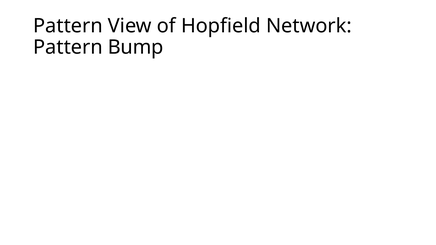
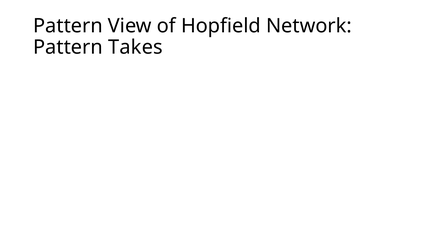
Bump: Bump -> Takes (136, 47)
